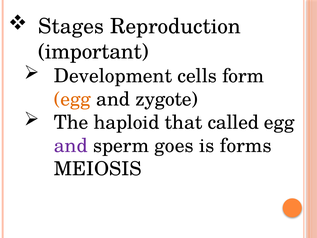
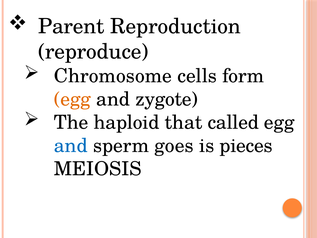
Stages: Stages -> Parent (71, 26)
important: important -> reproduce (93, 52)
Development: Development -> Chromosome (113, 76)
and colour: purple -> blue (71, 146)
forms: forms -> pieces (246, 146)
